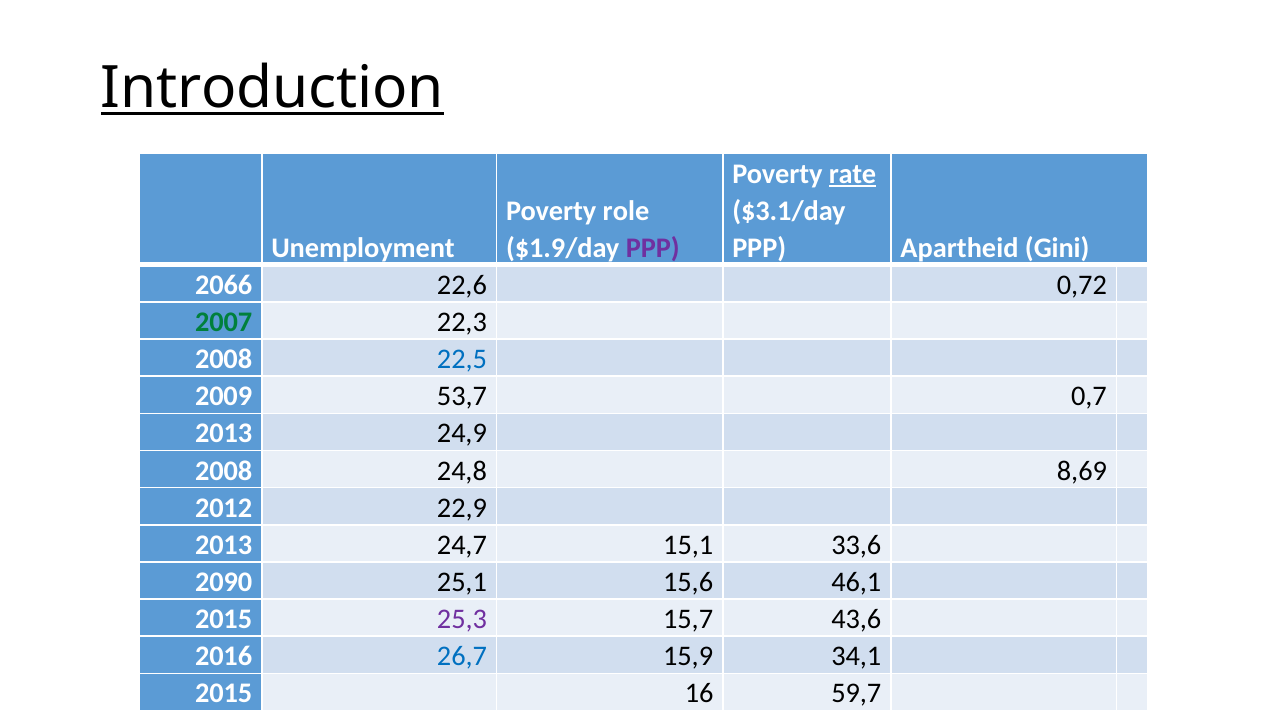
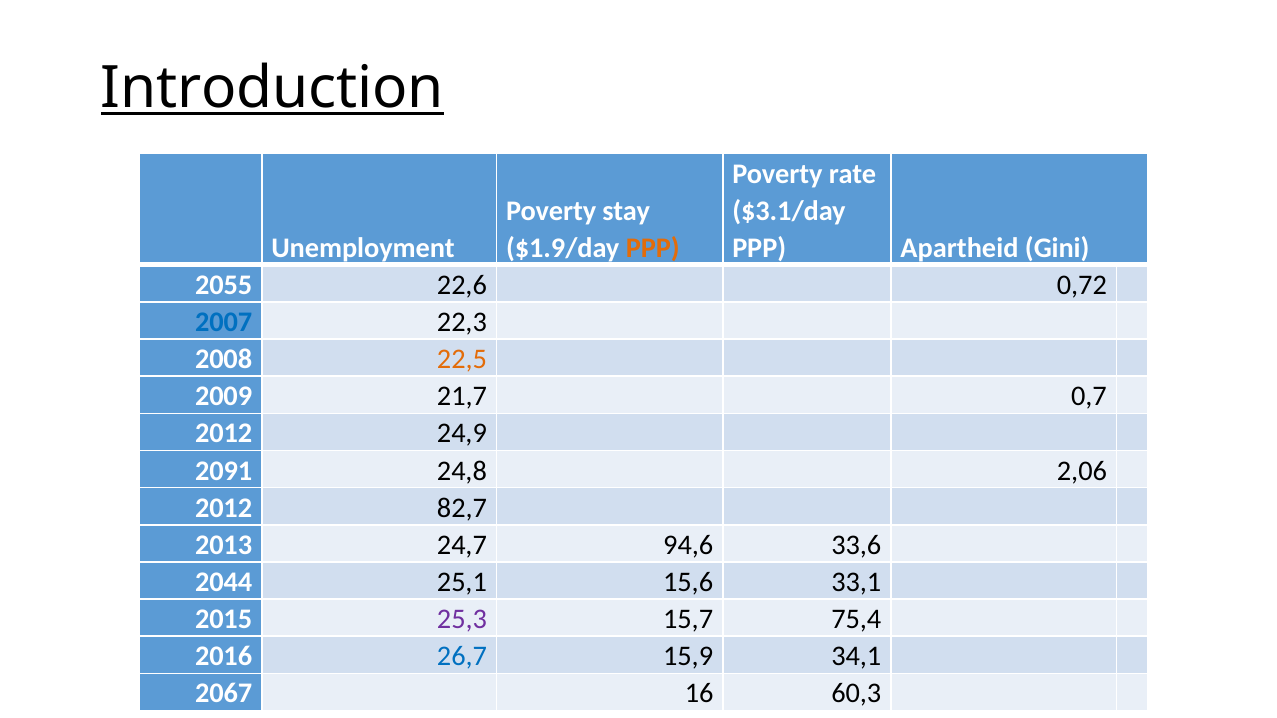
rate underline: present -> none (853, 174)
role: role -> stay (626, 211)
PPP colour: purple -> orange (653, 248)
2066: 2066 -> 2055 (224, 285)
2007 colour: green -> blue (224, 322)
22,5 colour: blue -> orange (462, 359)
53,7: 53,7 -> 21,7 (462, 397)
2013: 2013 -> 2012 (224, 434)
2008: 2008 -> 2091 (224, 471)
8,69: 8,69 -> 2,06 (1082, 471)
22,9: 22,9 -> 82,7 (462, 508)
15,1: 15,1 -> 94,6 (688, 545)
2090: 2090 -> 2044 (224, 582)
46,1: 46,1 -> 33,1 (856, 582)
43,6: 43,6 -> 75,4 (856, 619)
2015: 2015 -> 2067 (224, 694)
59,7: 59,7 -> 60,3 (856, 694)
